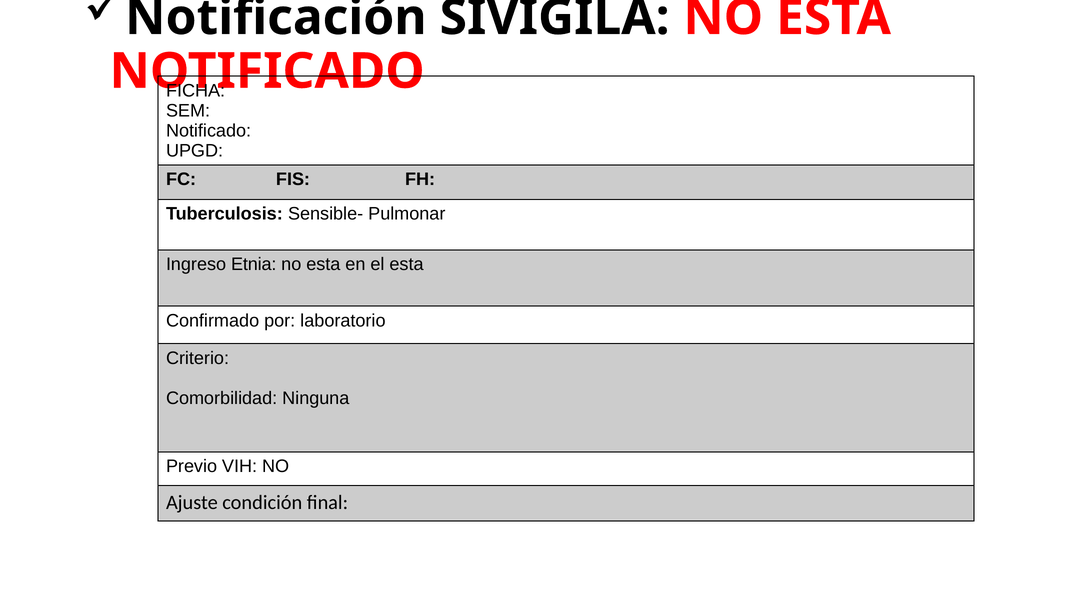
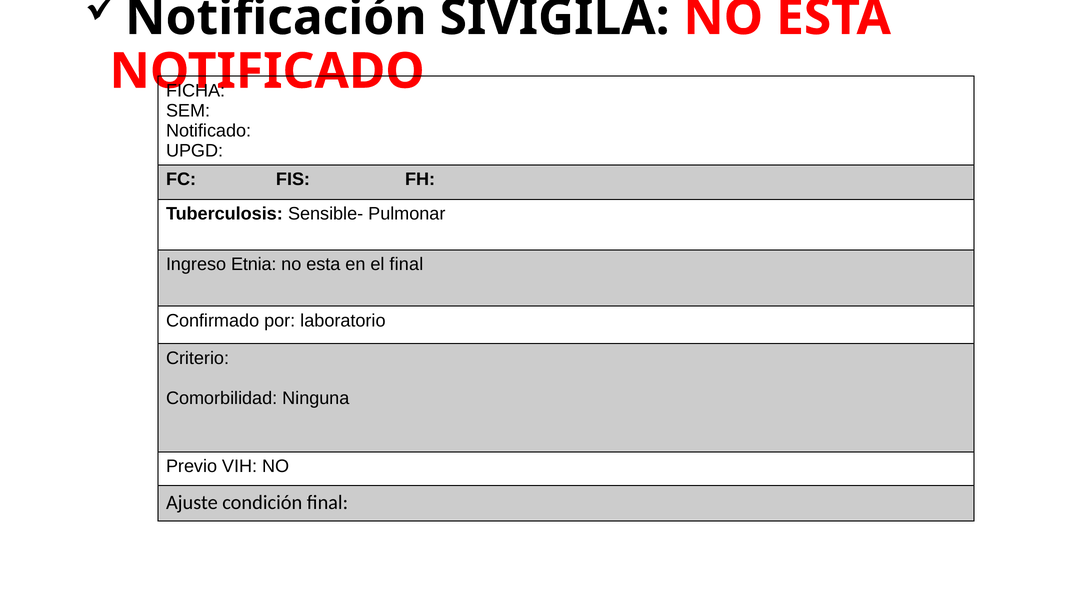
el esta: esta -> final (406, 264)
